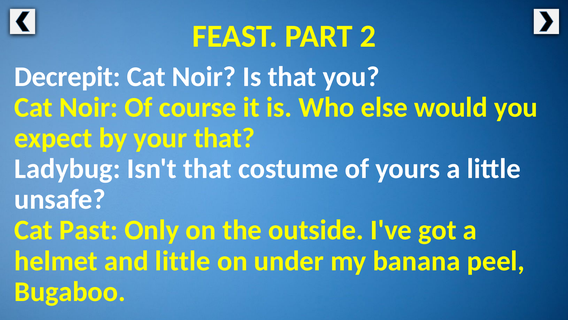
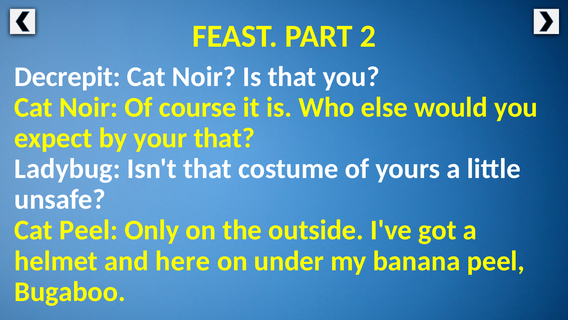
Cat Past: Past -> Peel (89, 230)
and little: little -> here (183, 261)
